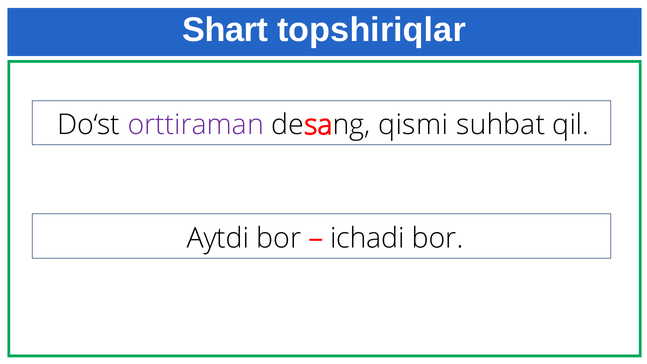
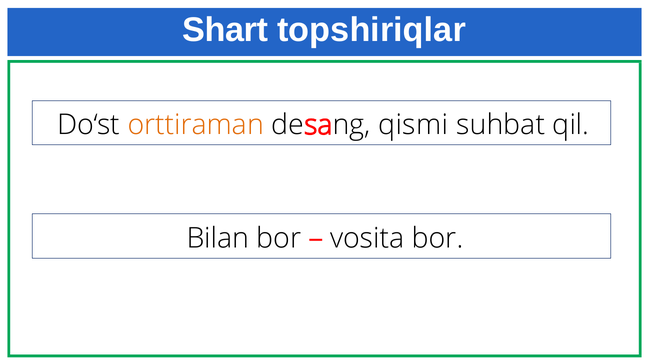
orttiraman colour: purple -> orange (196, 125)
Aytdi: Aytdi -> Bilan (218, 238)
ichadi: ichadi -> vosita (367, 238)
